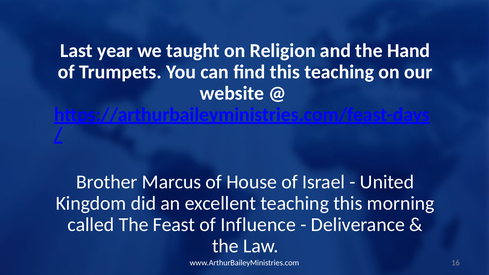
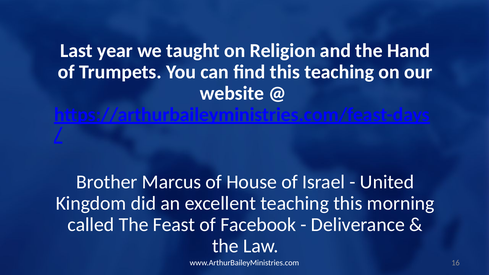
Influence: Influence -> Facebook (258, 225)
